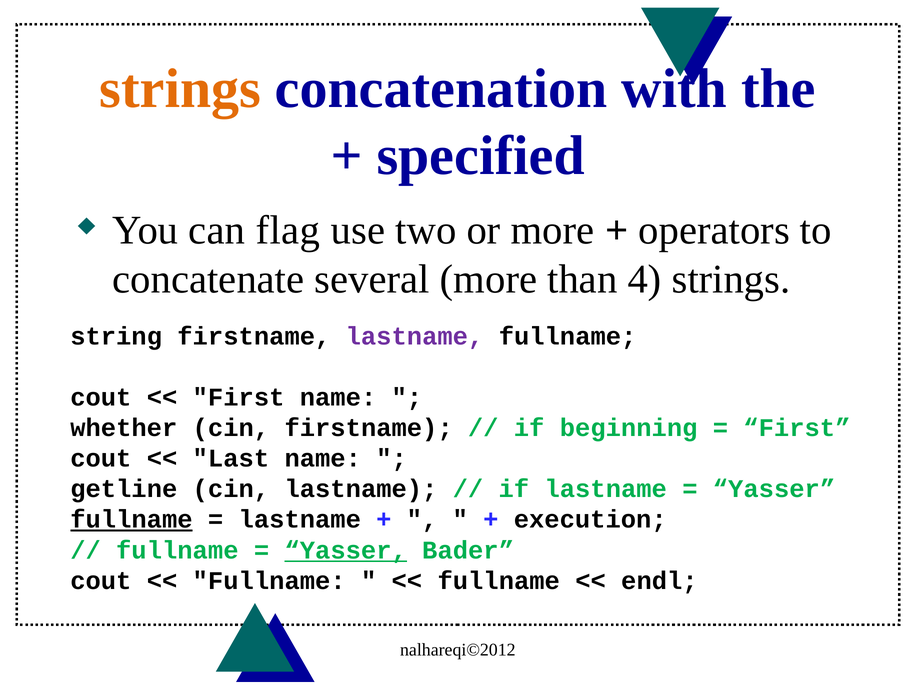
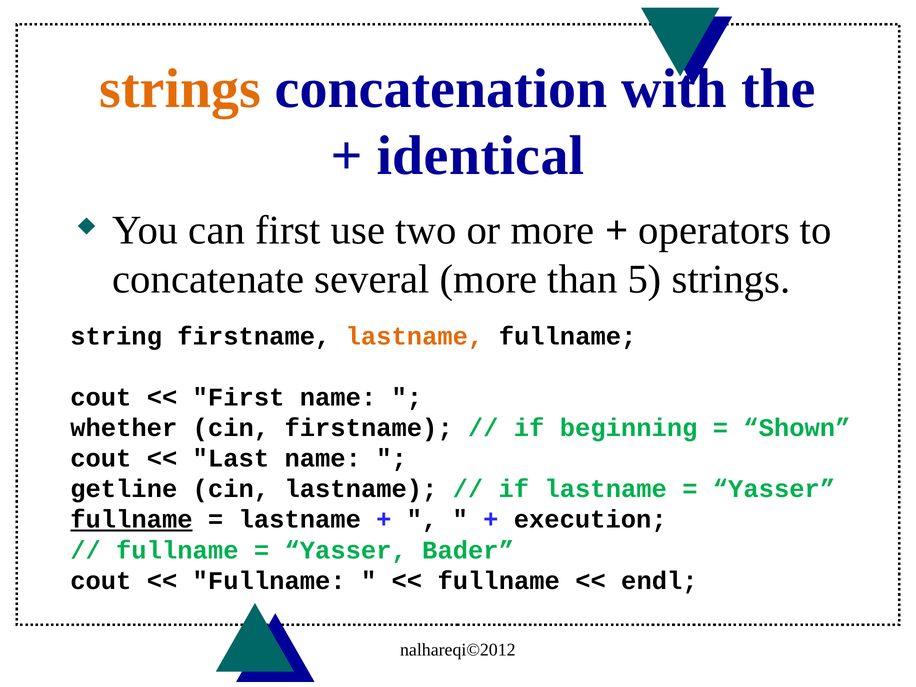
specified: specified -> identical (480, 156)
can flag: flag -> first (288, 230)
4: 4 -> 5 (645, 279)
lastname colour: purple -> orange (414, 336)
First: First -> Shown (797, 428)
Yasser underline: present -> none (346, 550)
